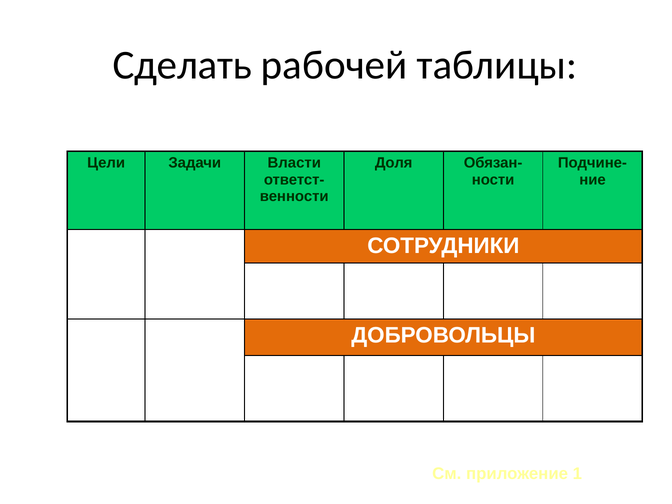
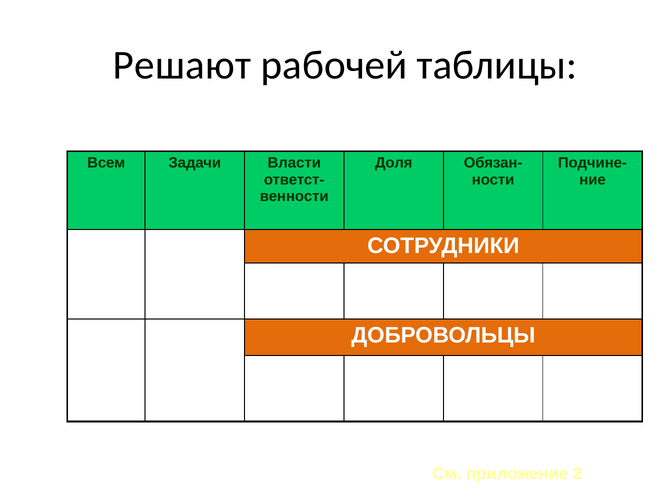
Сделать: Сделать -> Решают (182, 65)
Цели: Цели -> Всем (106, 163)
1: 1 -> 2 (577, 474)
